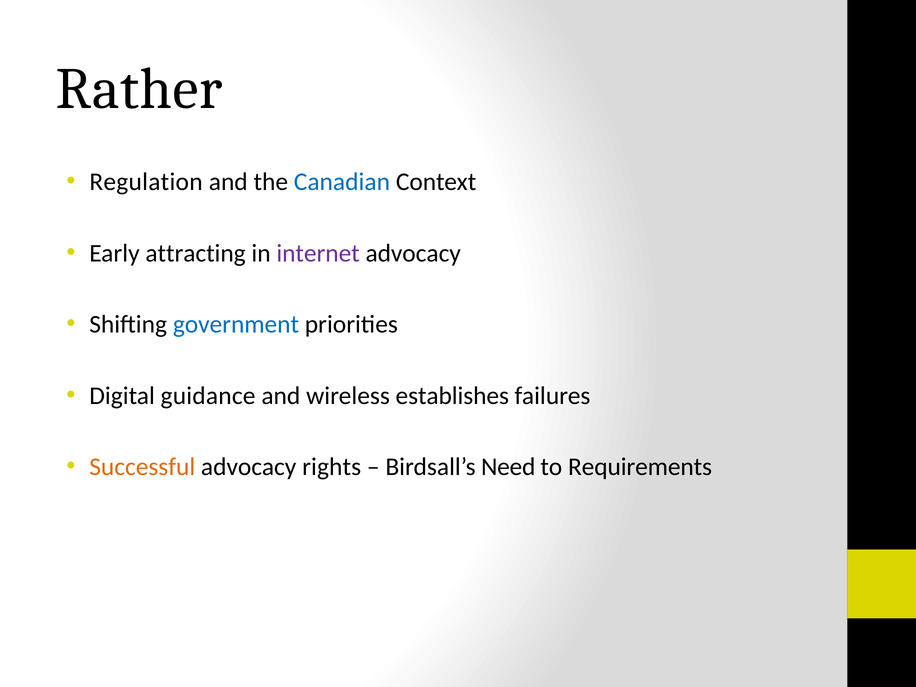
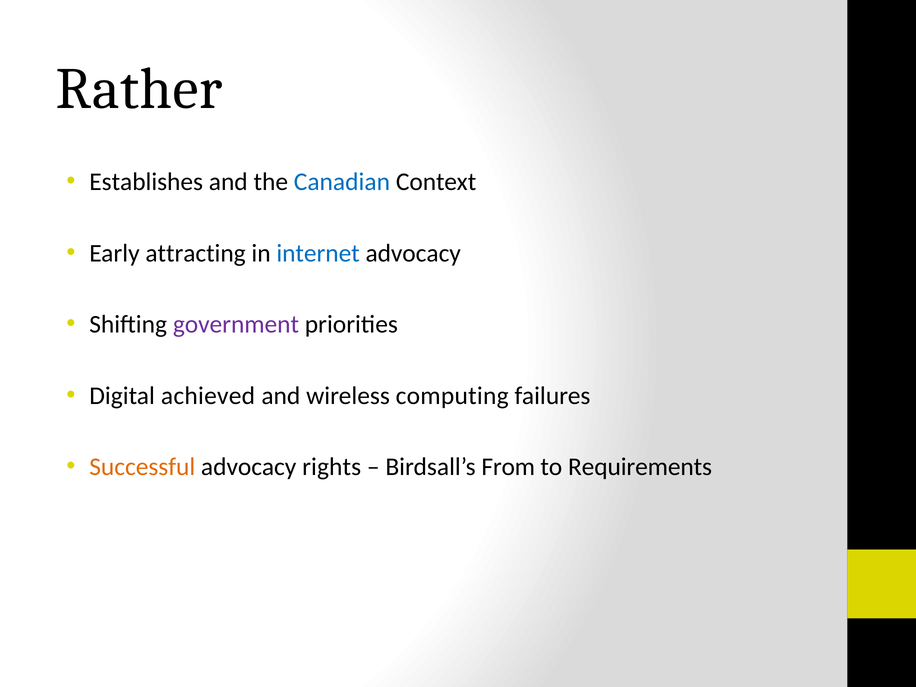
Regulation: Regulation -> Establishes (146, 182)
internet colour: purple -> blue (318, 253)
government colour: blue -> purple (236, 324)
guidance: guidance -> achieved (208, 396)
establishes: establishes -> computing (452, 396)
Need: Need -> From (508, 467)
